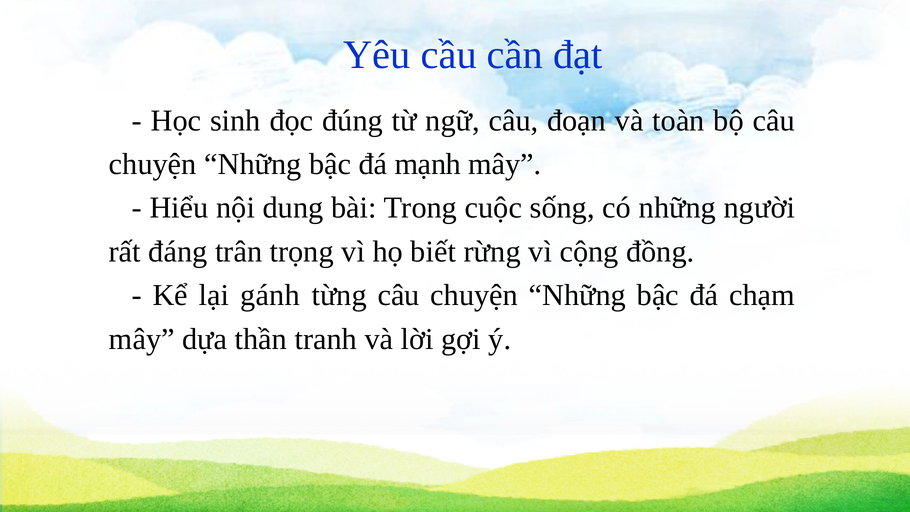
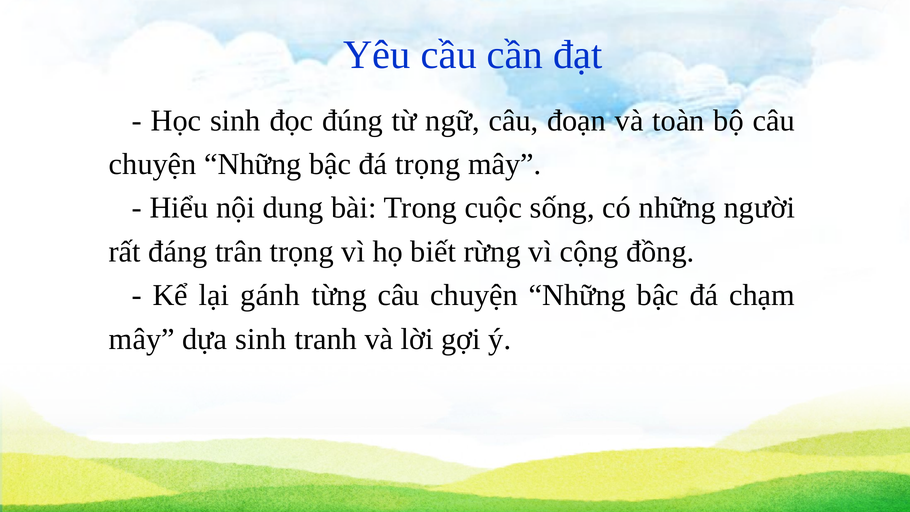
đá mạnh: mạnh -> trọng (428, 164)
dựa thần: thần -> sinh (261, 339)
